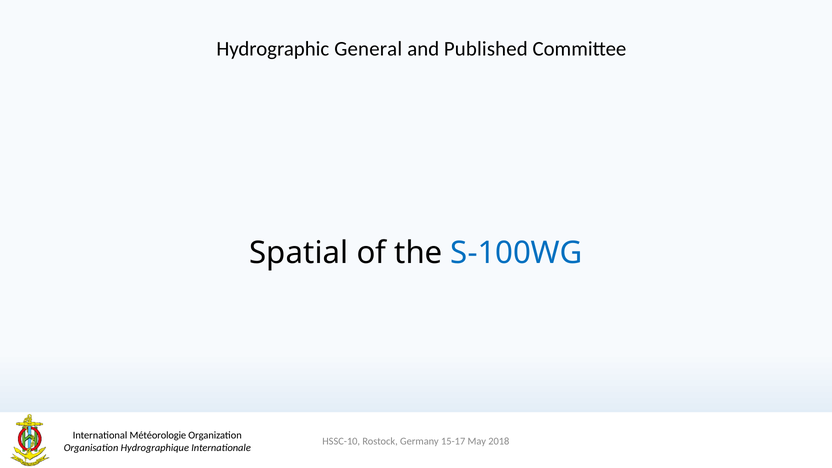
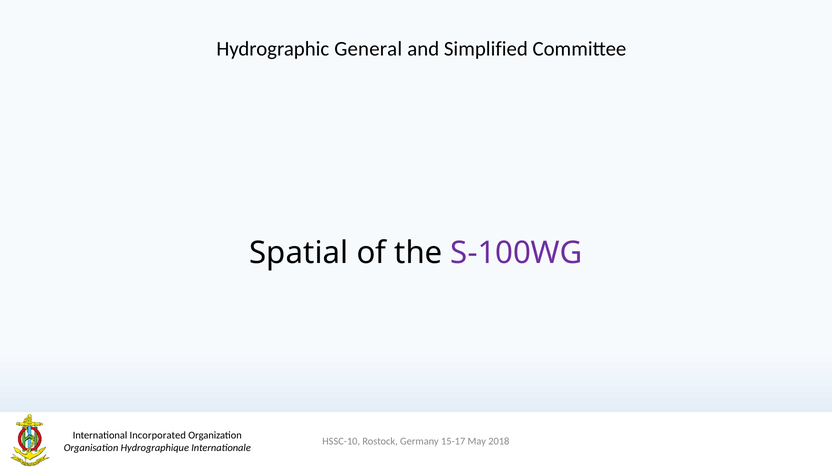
Published: Published -> Simplified (486, 49)
S-100WG colour: blue -> purple (517, 253)
Météorologie: Météorologie -> Incorporated (158, 435)
